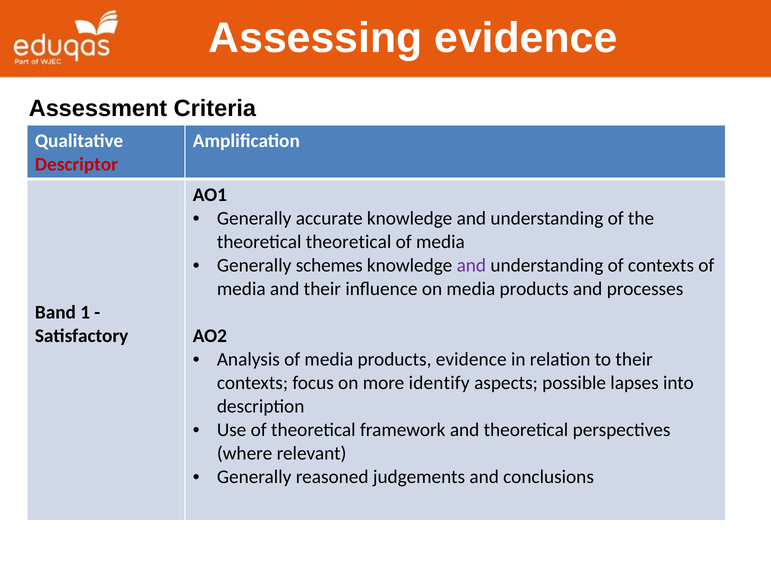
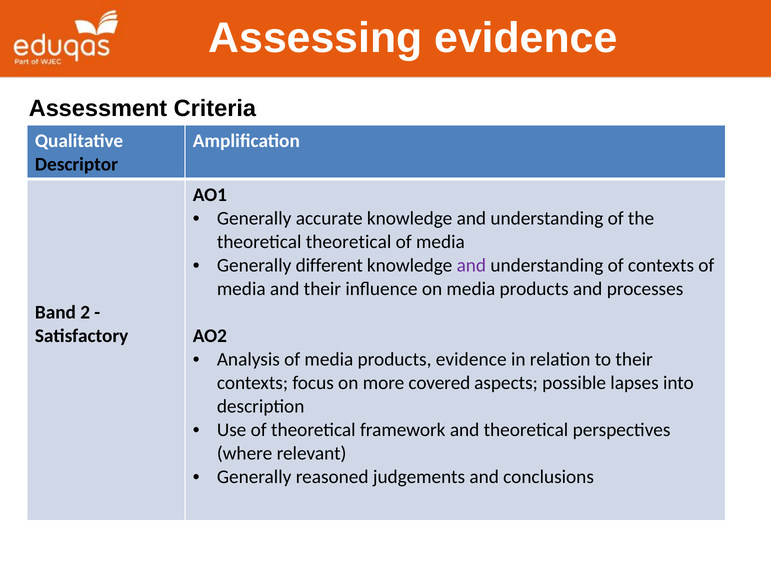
Descriptor colour: red -> black (76, 164)
schemes: schemes -> different (329, 266)
1: 1 -> 2 (85, 313)
identify: identify -> covered (439, 383)
